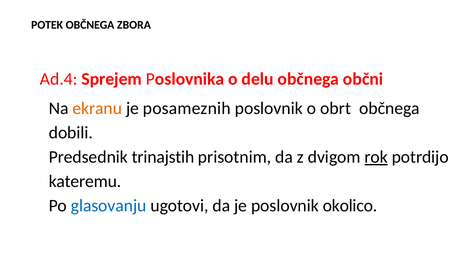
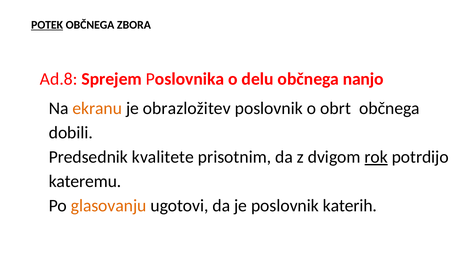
POTEK underline: none -> present (47, 25)
Ad.4: Ad.4 -> Ad.8 (59, 79)
občni: občni -> nanjo (363, 79)
posameznih: posameznih -> obrazložitev (187, 108)
trinajstih: trinajstih -> kvalitete (163, 157)
glasovanju colour: blue -> orange (109, 205)
okolico: okolico -> katerih (350, 205)
